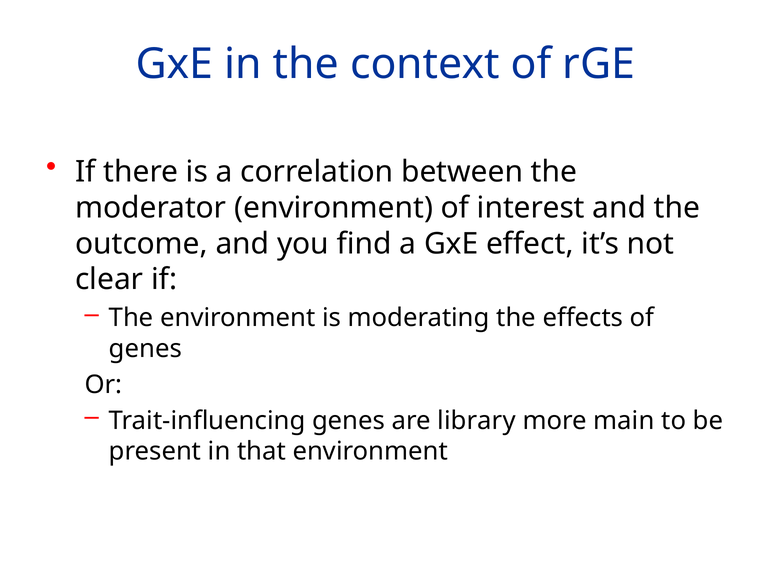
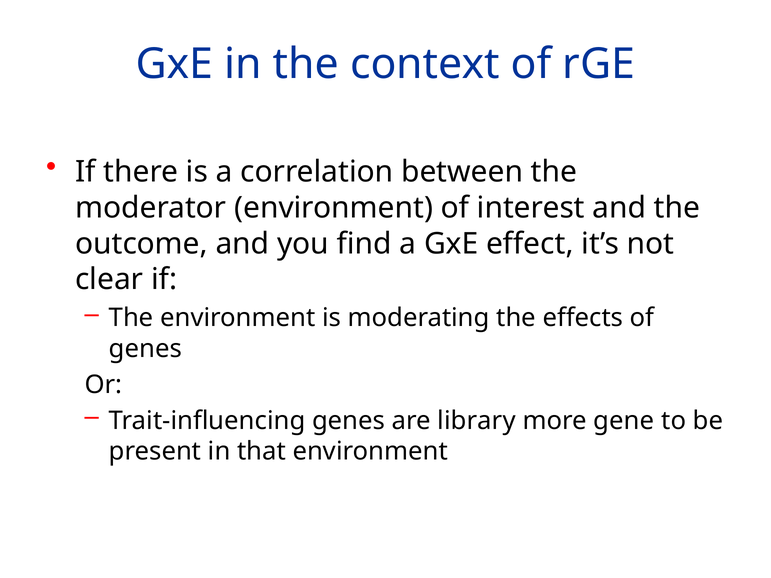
main: main -> gene (624, 421)
